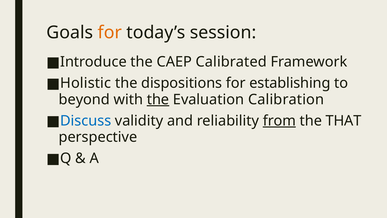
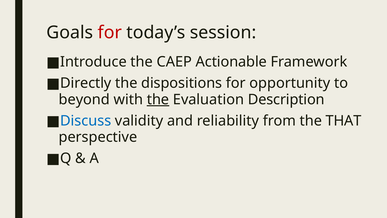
for colour: orange -> red (110, 33)
Calibrated: Calibrated -> Actionable (231, 62)
Holistic: Holistic -> Directly (86, 83)
establishing: establishing -> opportunity (290, 83)
Calibration: Calibration -> Description (286, 99)
from underline: present -> none (279, 121)
